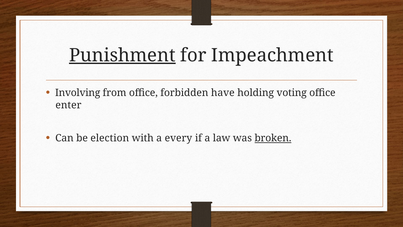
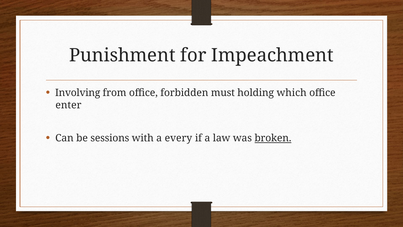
Punishment underline: present -> none (122, 55)
have: have -> must (223, 93)
voting: voting -> which (292, 93)
election: election -> sessions (110, 138)
